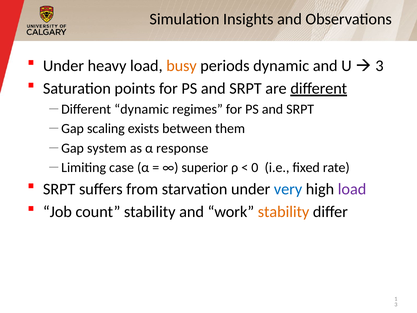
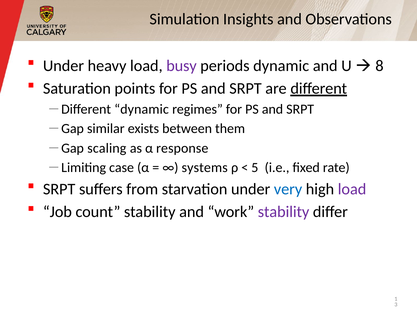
busy colour: orange -> purple (181, 66)
3: 3 -> 8 (379, 66)
scaling: scaling -> similar (106, 129)
system: system -> scaling (107, 148)
superior: superior -> systems (205, 168)
0: 0 -> 5 (255, 168)
stability colour: orange -> purple (284, 212)
